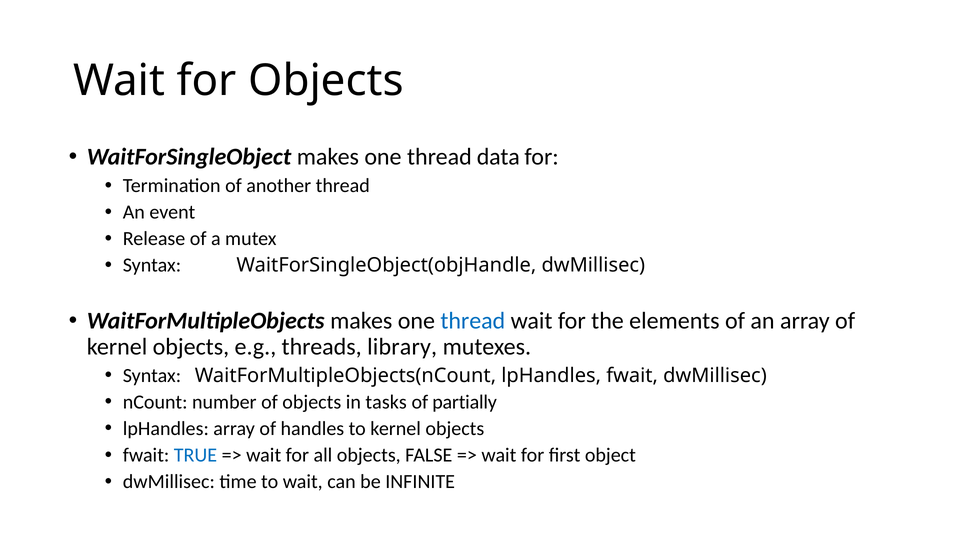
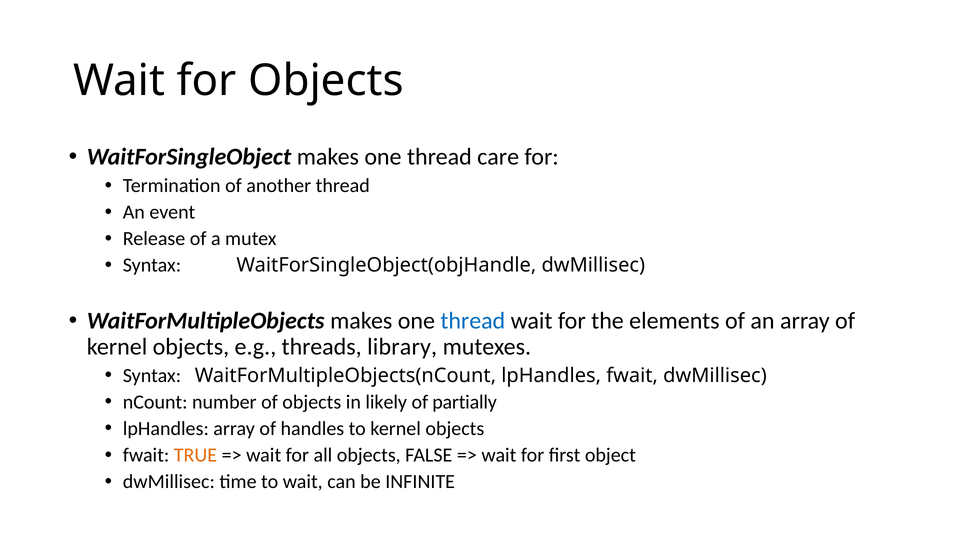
data: data -> care (498, 157)
tasks: tasks -> likely (386, 402)
TRUE colour: blue -> orange (195, 456)
